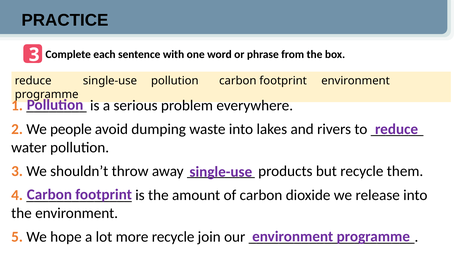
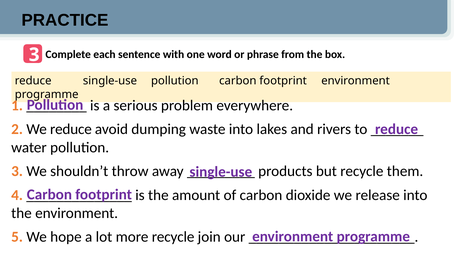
We people: people -> reduce (71, 129)
